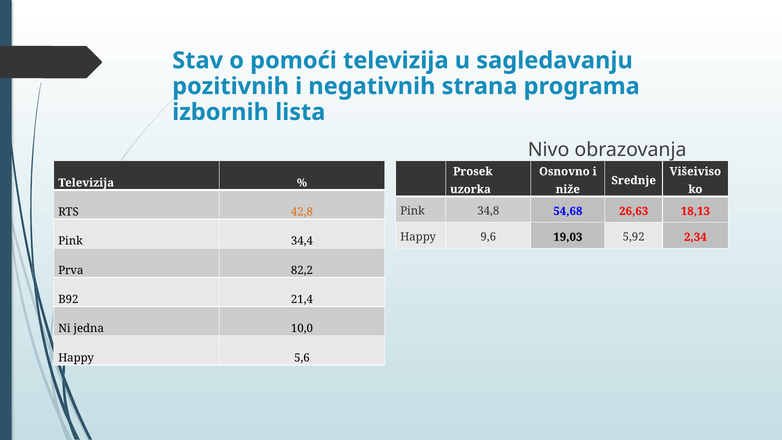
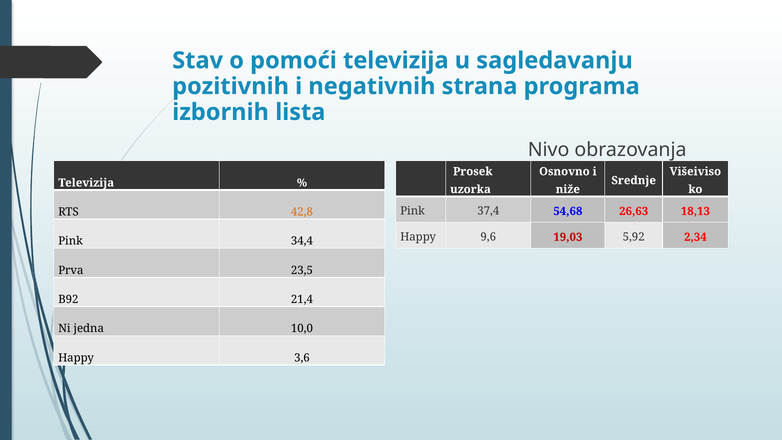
34,8: 34,8 -> 37,4 (488, 211)
19,03 colour: black -> red (568, 237)
82,2: 82,2 -> 23,5 (302, 270)
5,6: 5,6 -> 3,6 (302, 358)
